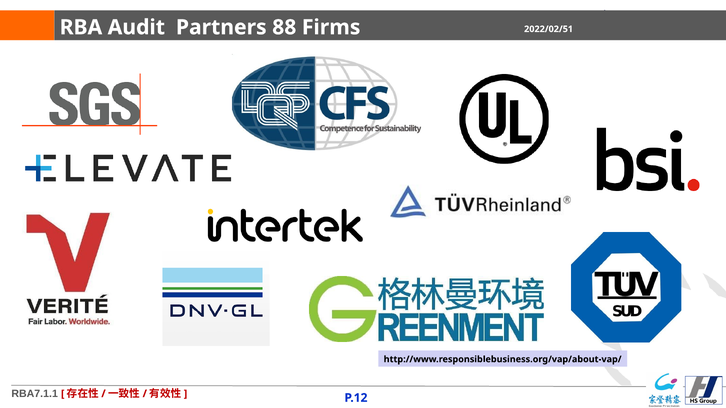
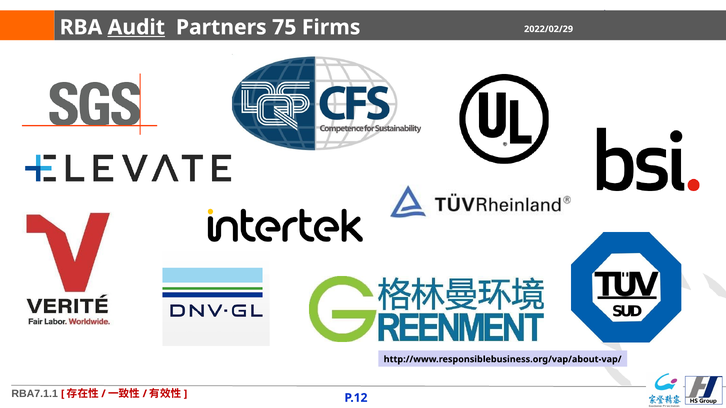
Audit underline: none -> present (136, 27)
88: 88 -> 75 (284, 27)
2022/02/51: 2022/02/51 -> 2022/02/29 (549, 29)
